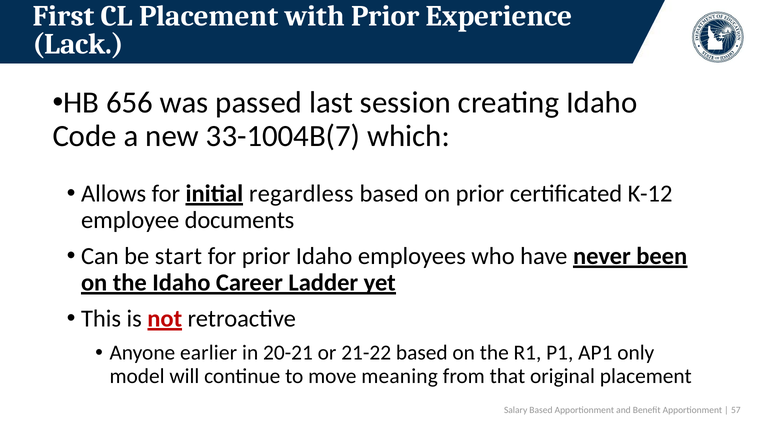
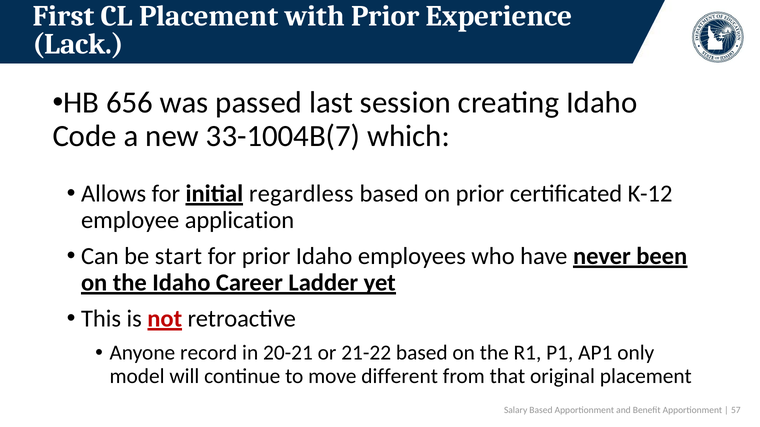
documents: documents -> application (239, 220)
earlier: earlier -> record (209, 353)
meaning: meaning -> different (400, 376)
